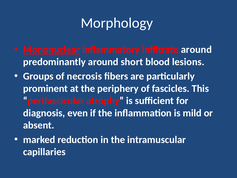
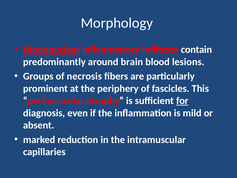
infiltrate around: around -> contain (196, 49)
short: short -> brain (132, 62)
for underline: none -> present (182, 101)
